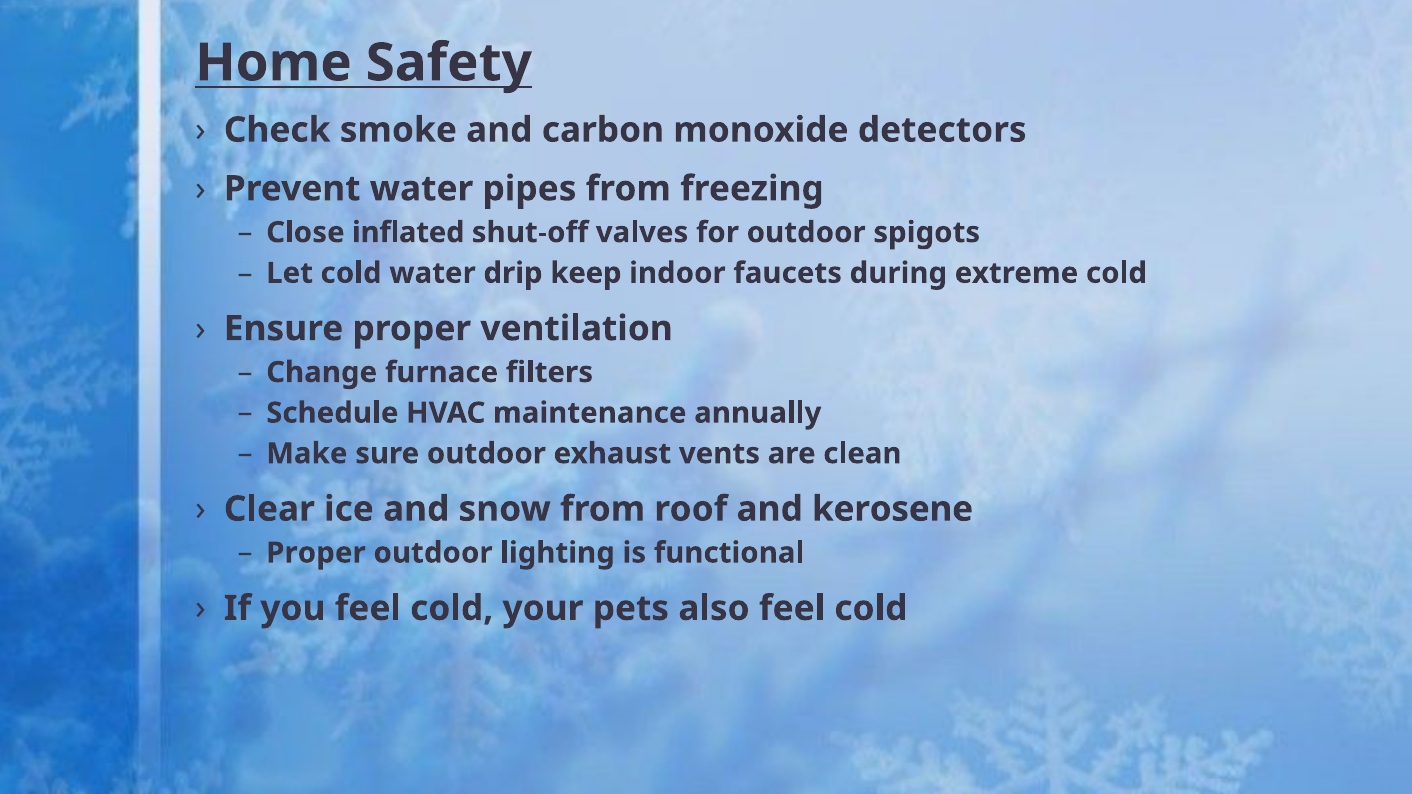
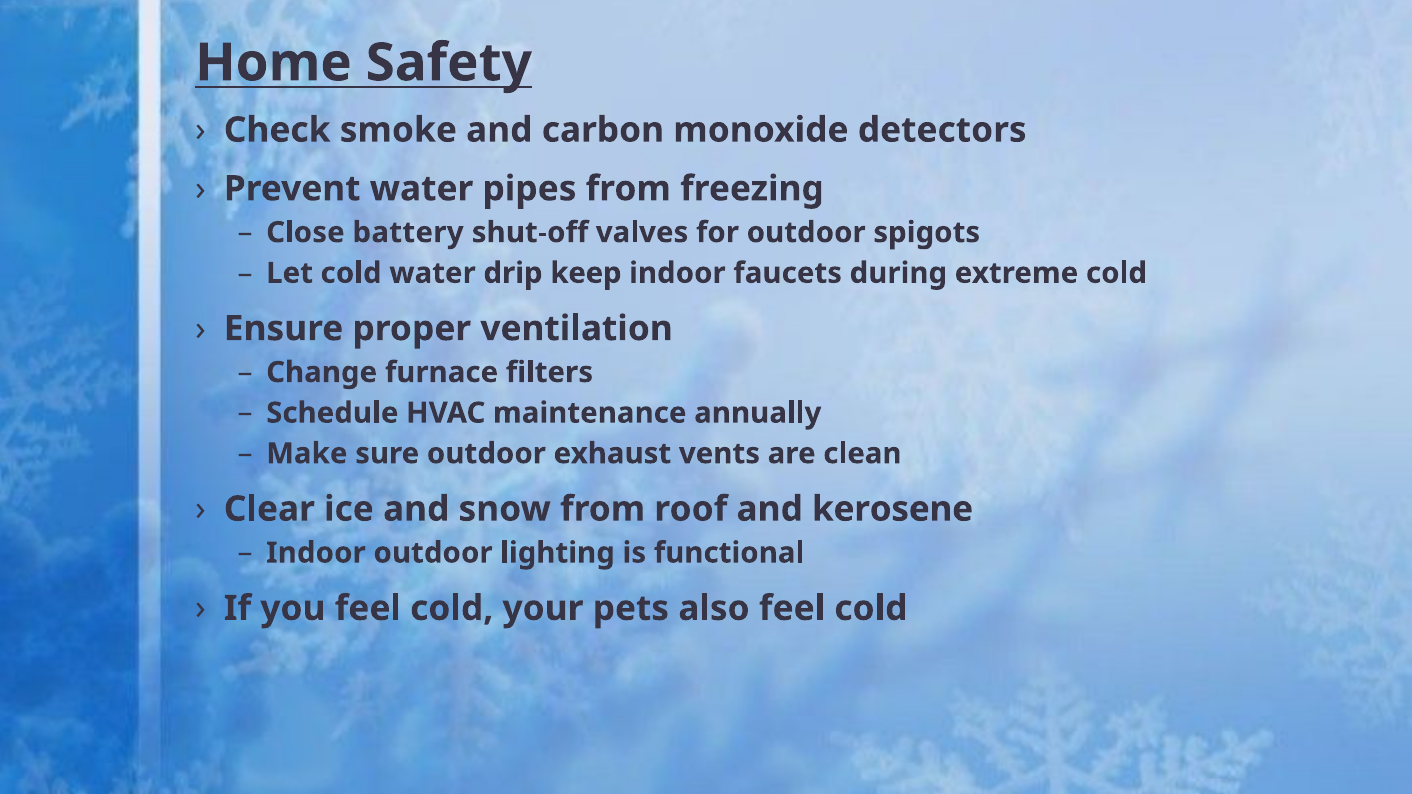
inflated: inflated -> battery (408, 233)
Proper: Proper -> Indoor (316, 553)
